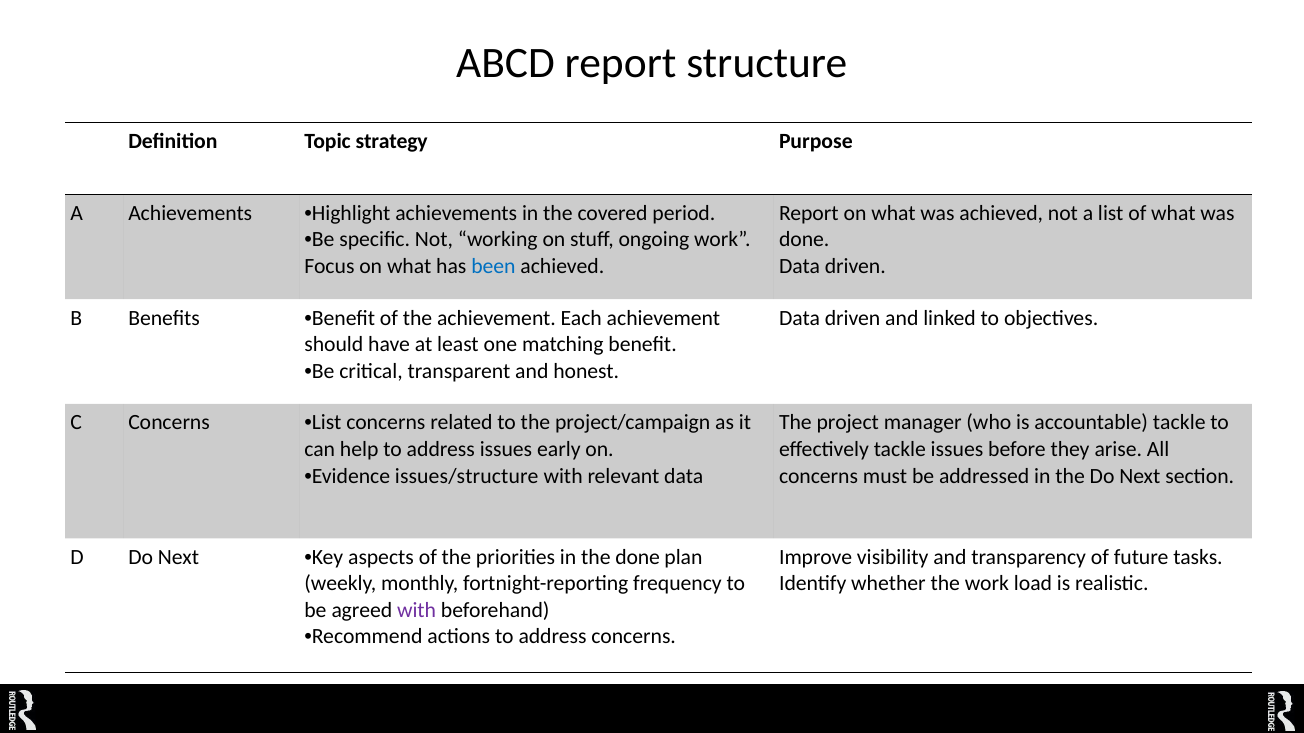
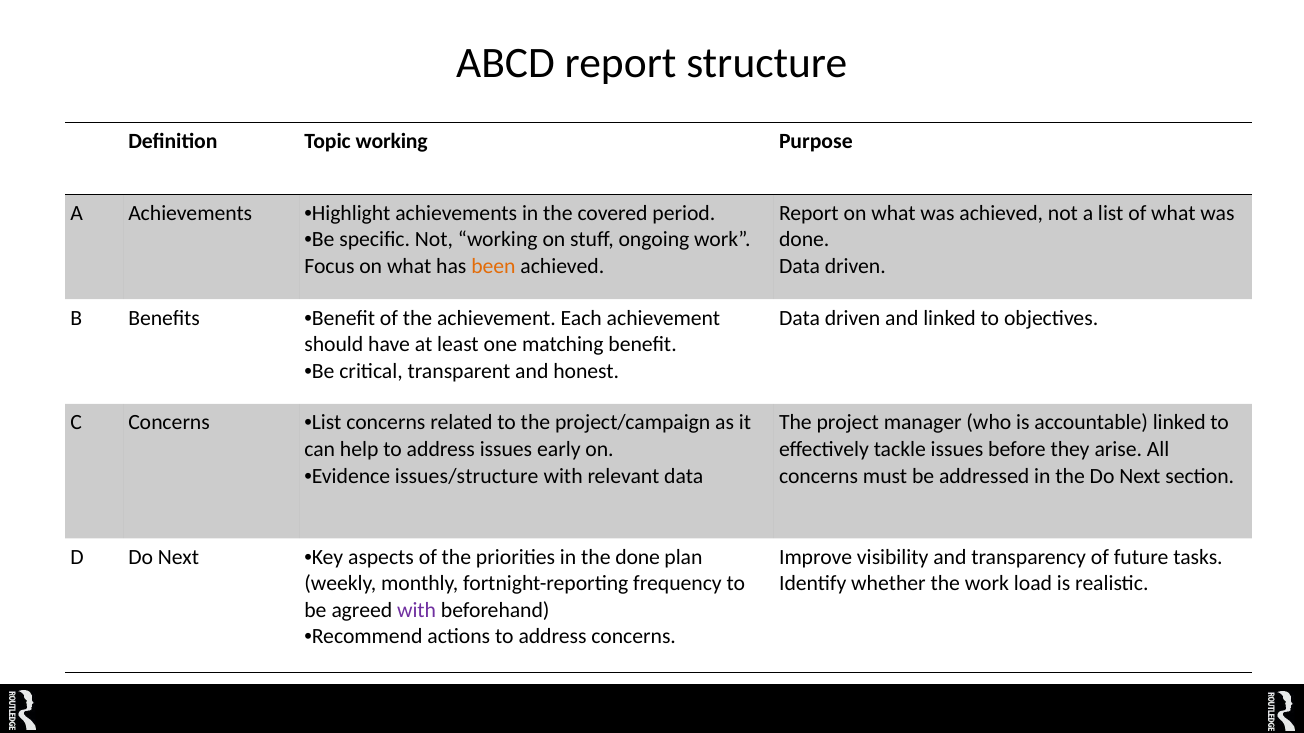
Topic strategy: strategy -> working (392, 142)
been colour: blue -> orange (493, 266)
accountable tackle: tackle -> linked (1179, 423)
